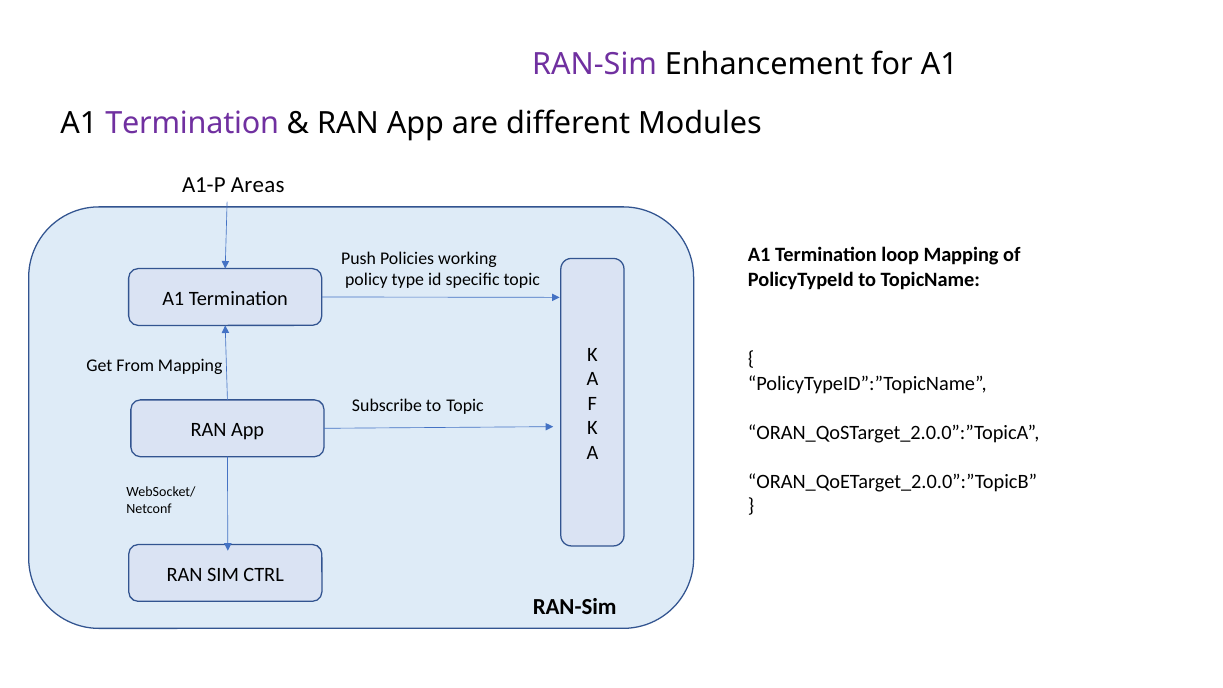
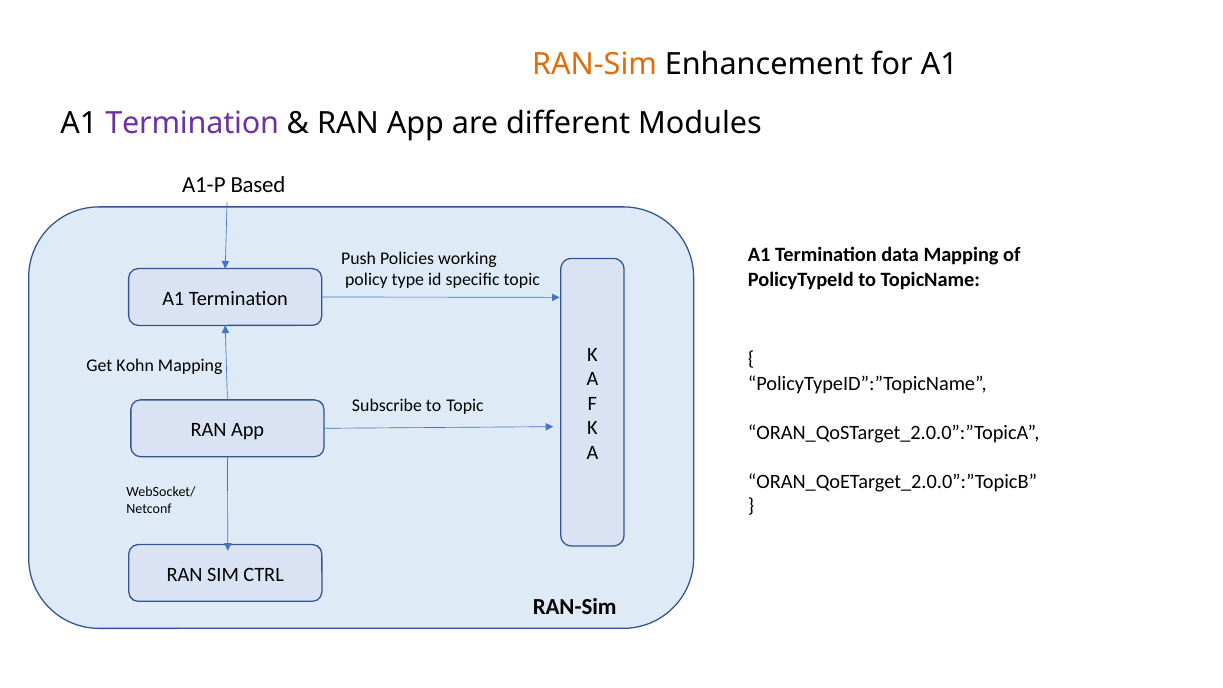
RAN-Sim colour: purple -> orange (595, 64)
Areas: Areas -> Based (258, 184)
loop: loop -> data (900, 255)
From: From -> Kohn (135, 366)
